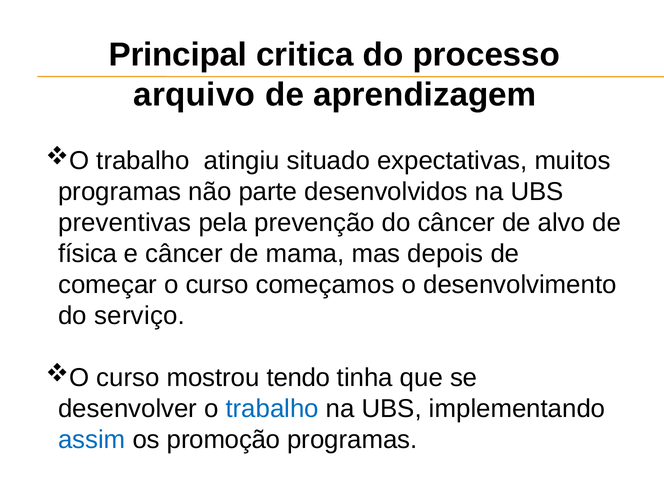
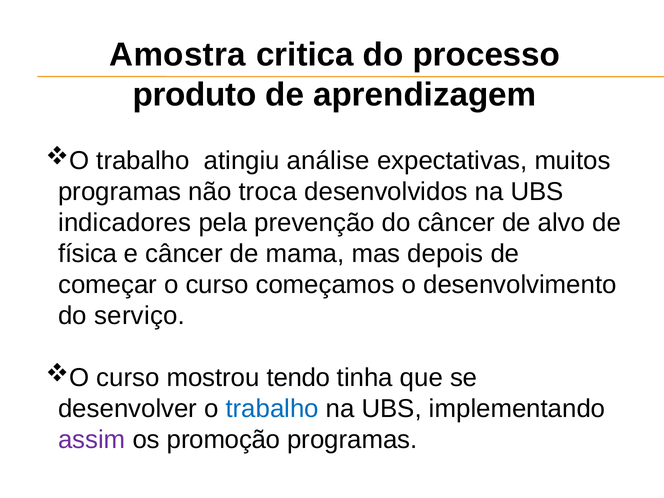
Principal: Principal -> Amostra (178, 55)
arquivo: arquivo -> produto (194, 95)
situado: situado -> análise (328, 161)
parte: parte -> troca (268, 192)
preventivas: preventivas -> indicadores (125, 223)
assim colour: blue -> purple (92, 440)
